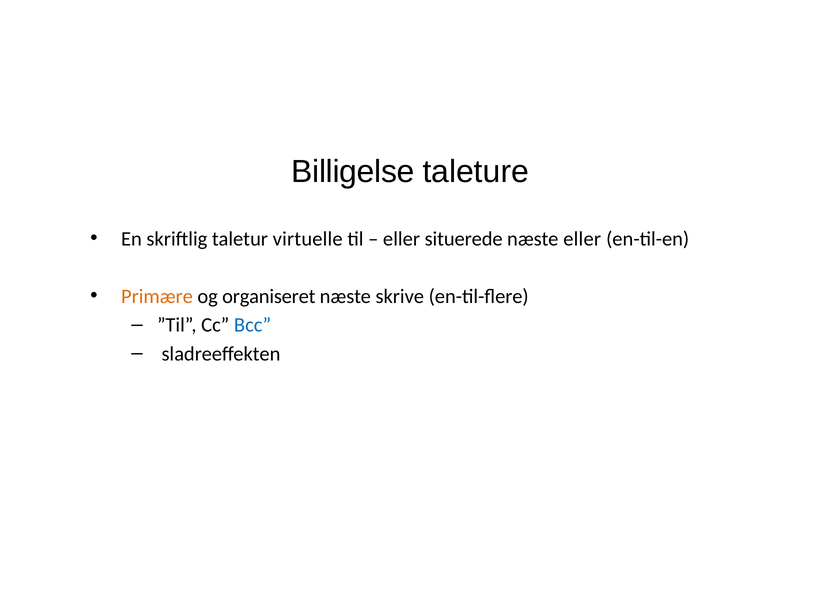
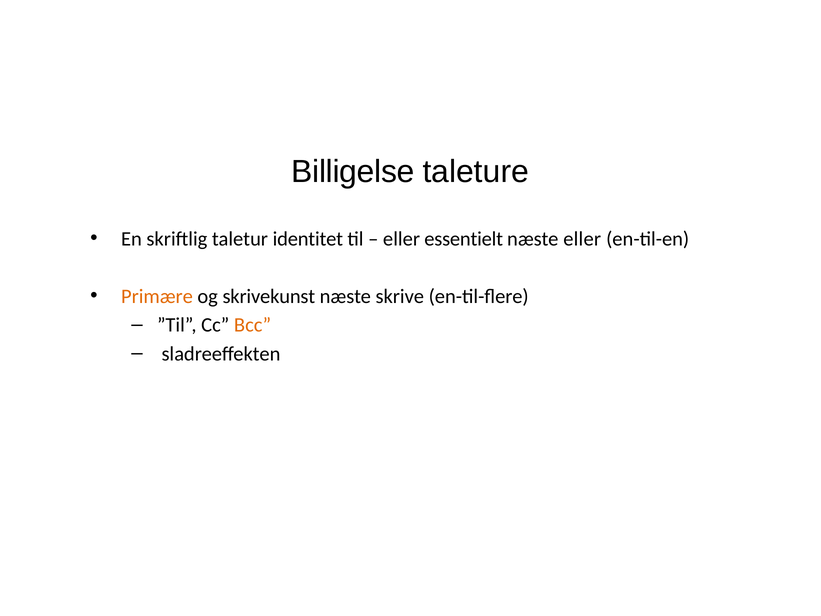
virtuelle: virtuelle -> identitet (308, 239)
situerede: situerede -> essentielt (464, 239)
organiseret: organiseret -> skrivekunst (269, 296)
Bcc colour: blue -> orange (253, 325)
